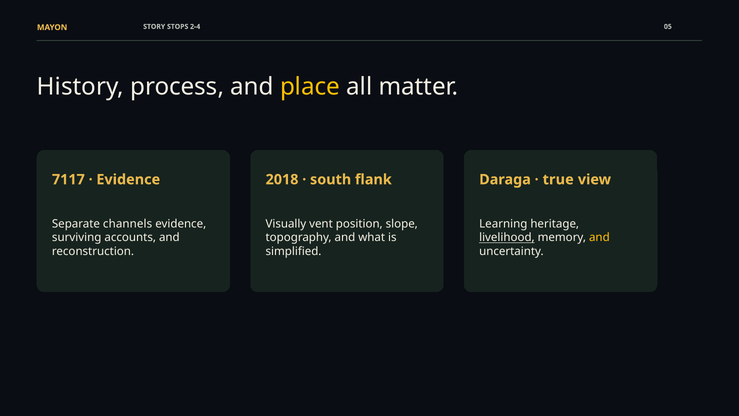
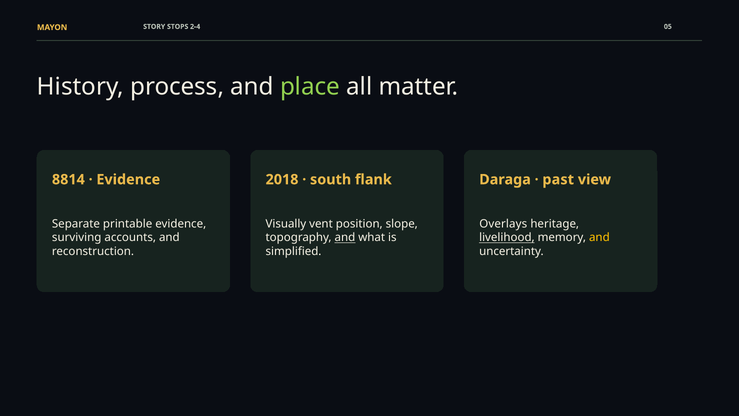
place colour: yellow -> light green (310, 87)
7117: 7117 -> 8814 (68, 179)
true: true -> past (558, 179)
channels: channels -> printable (128, 224)
Learning: Learning -> Overlays (503, 224)
and underline: none -> present (345, 238)
